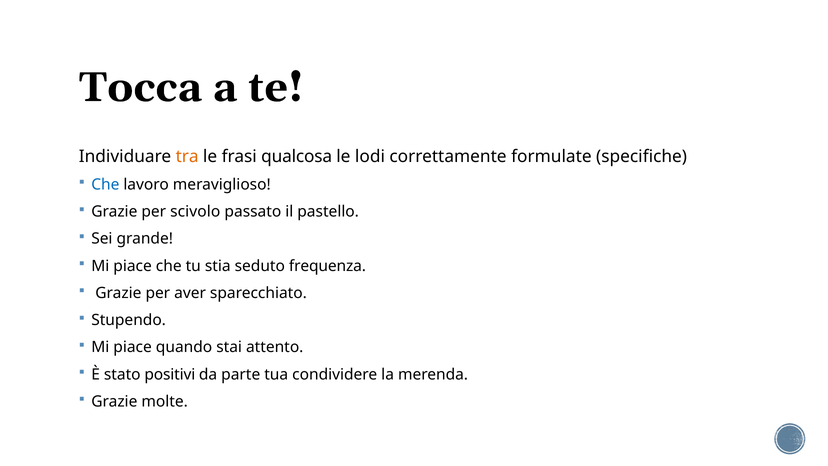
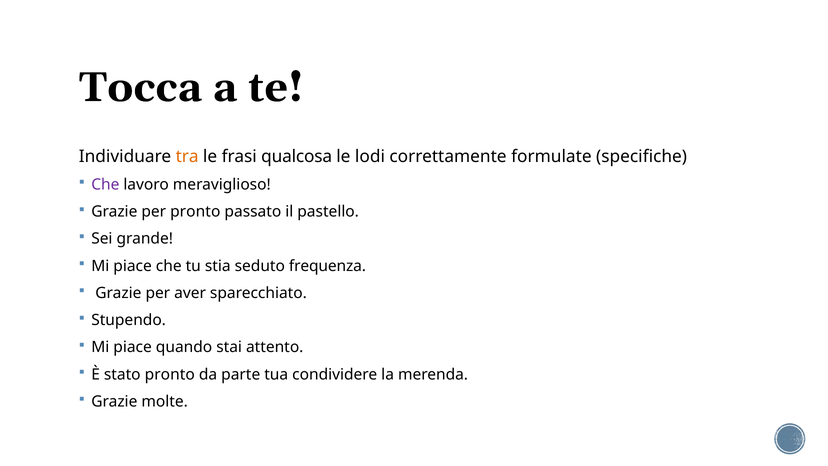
Che colour: blue -> purple (105, 184)
per scivolo: scivolo -> pronto (195, 212)
stato positivi: positivi -> pronto (170, 374)
